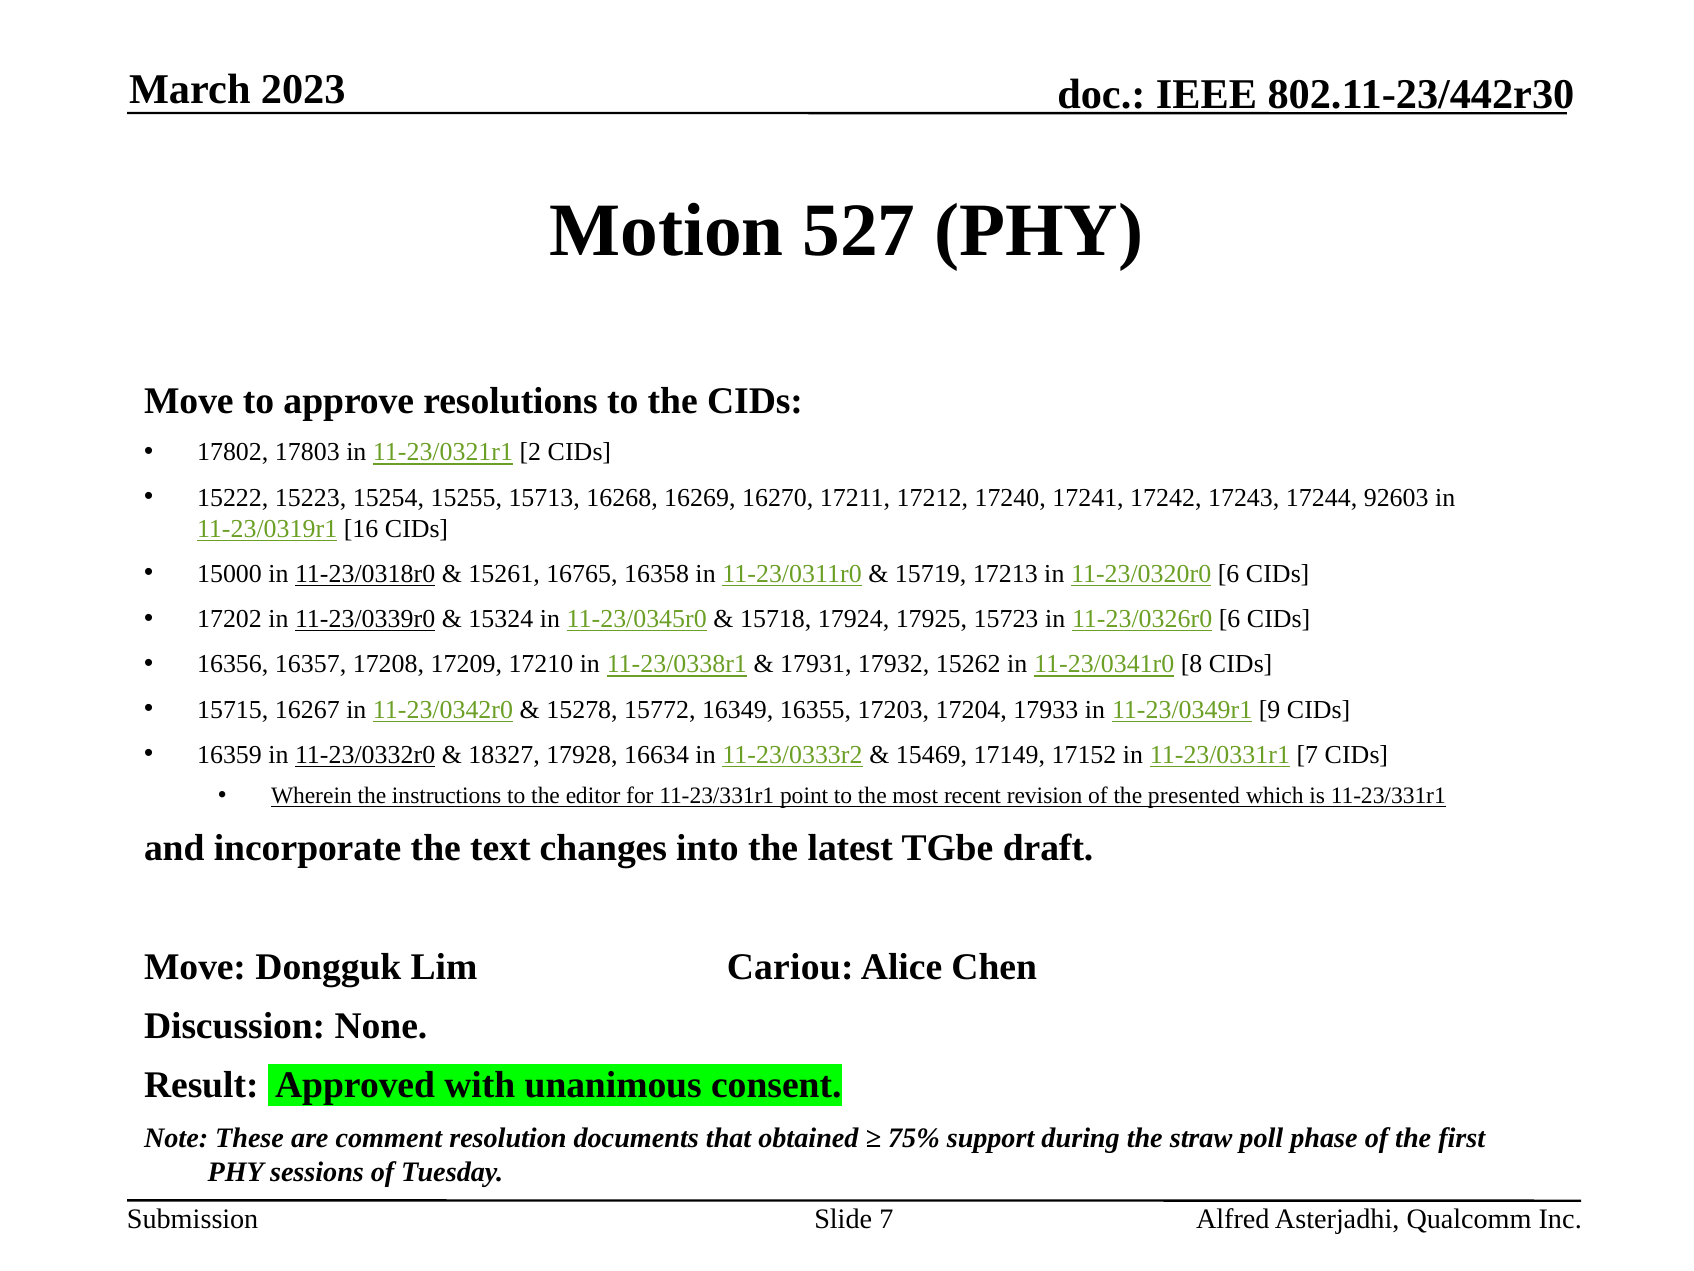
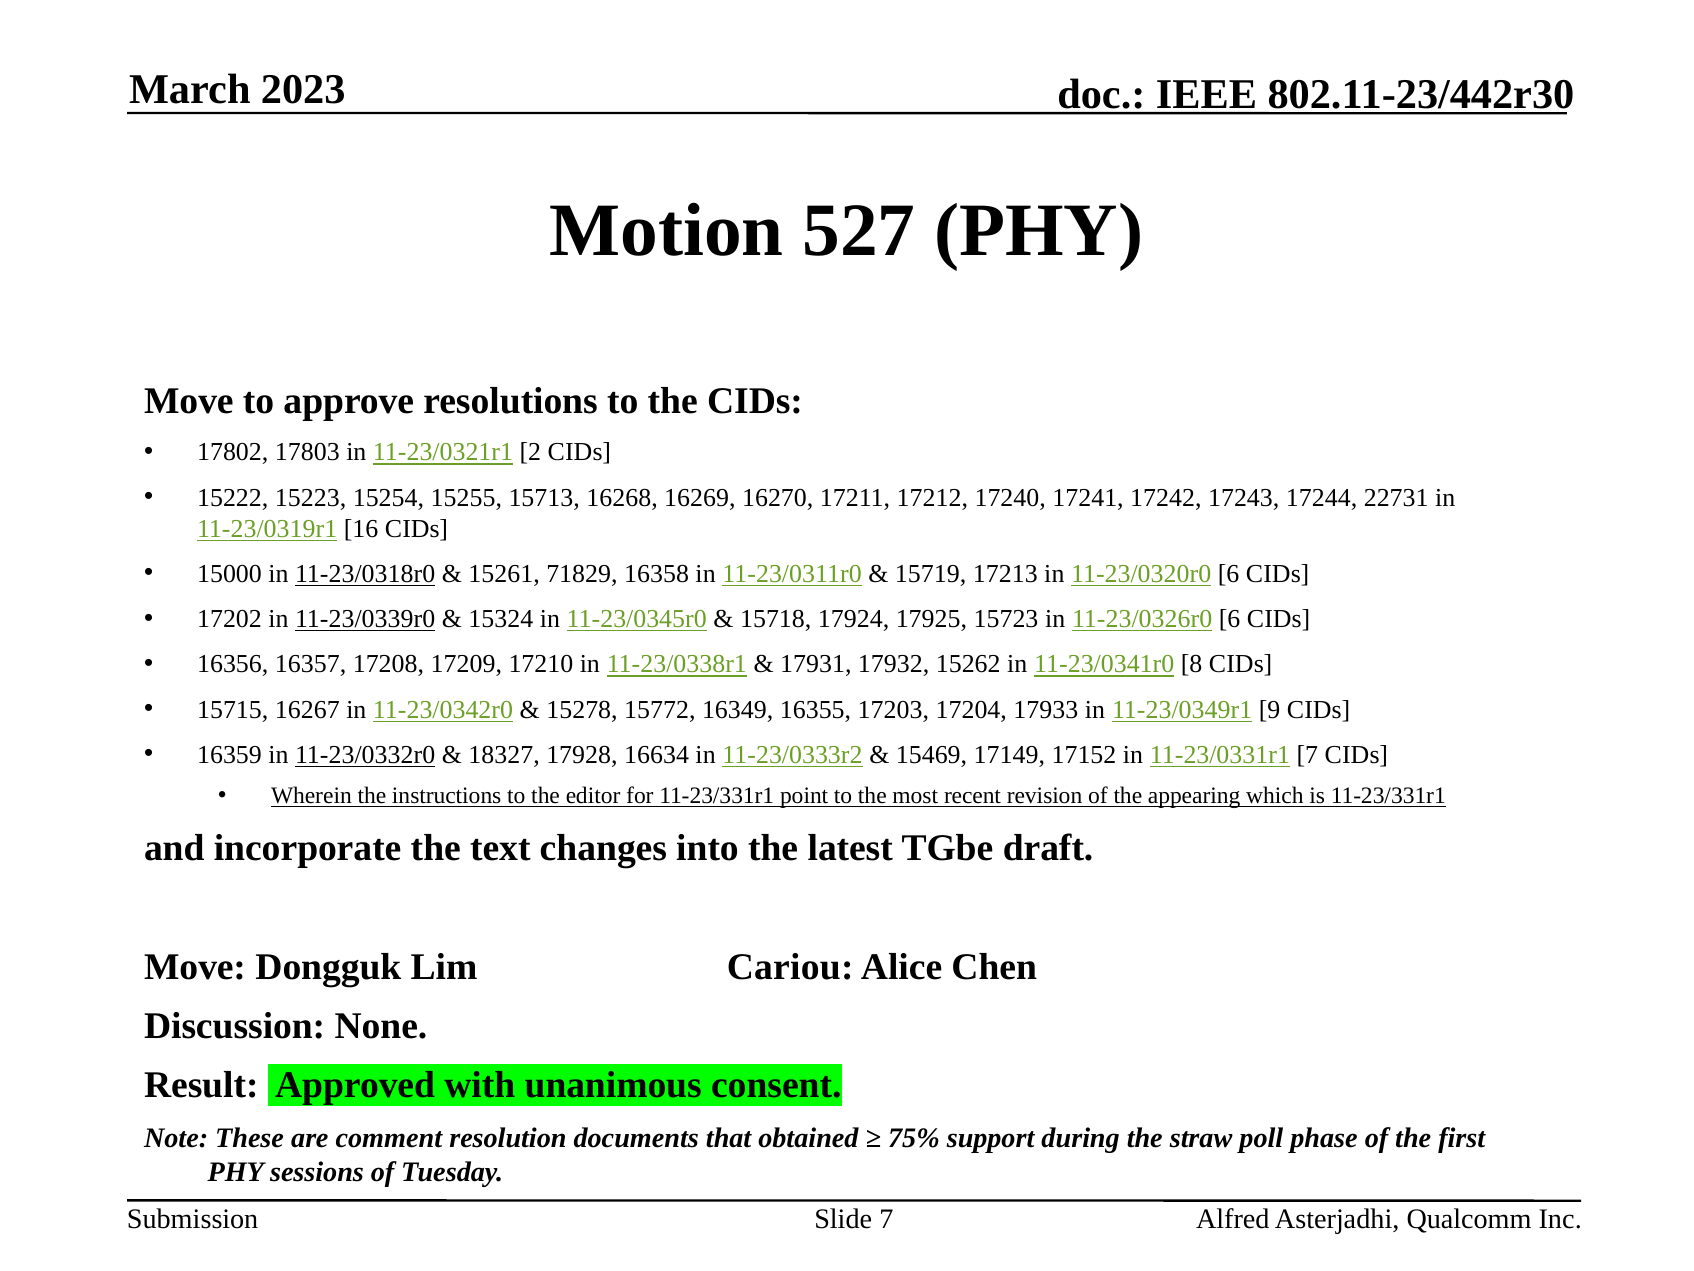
92603: 92603 -> 22731 (1396, 497)
16765: 16765 -> 71829 (582, 574)
presented: presented -> appearing (1194, 796)
